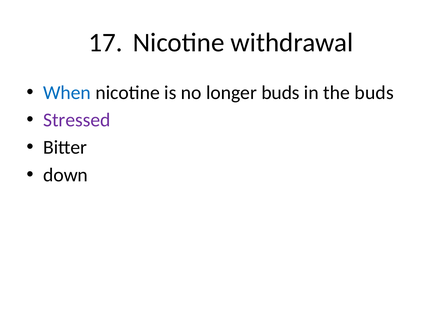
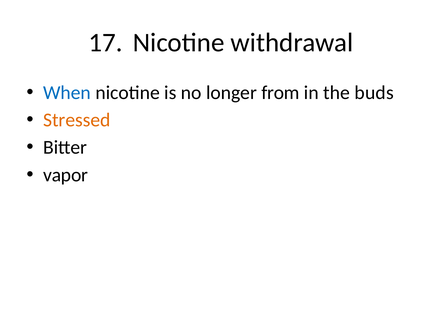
longer buds: buds -> from (281, 93)
Stressed colour: purple -> orange (77, 120)
down: down -> vapor (66, 175)
